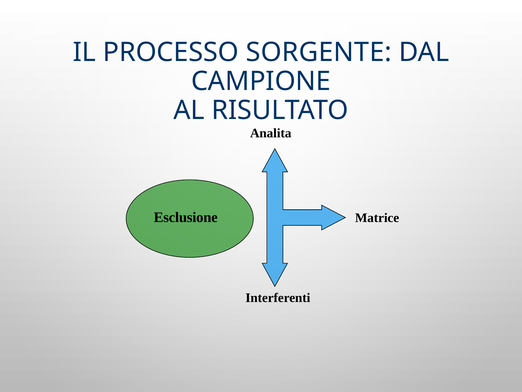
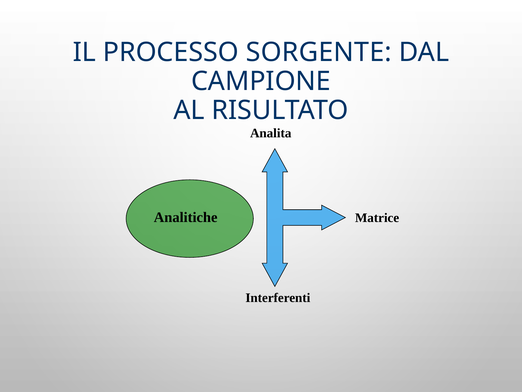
Esclusione: Esclusione -> Analitiche (186, 217)
